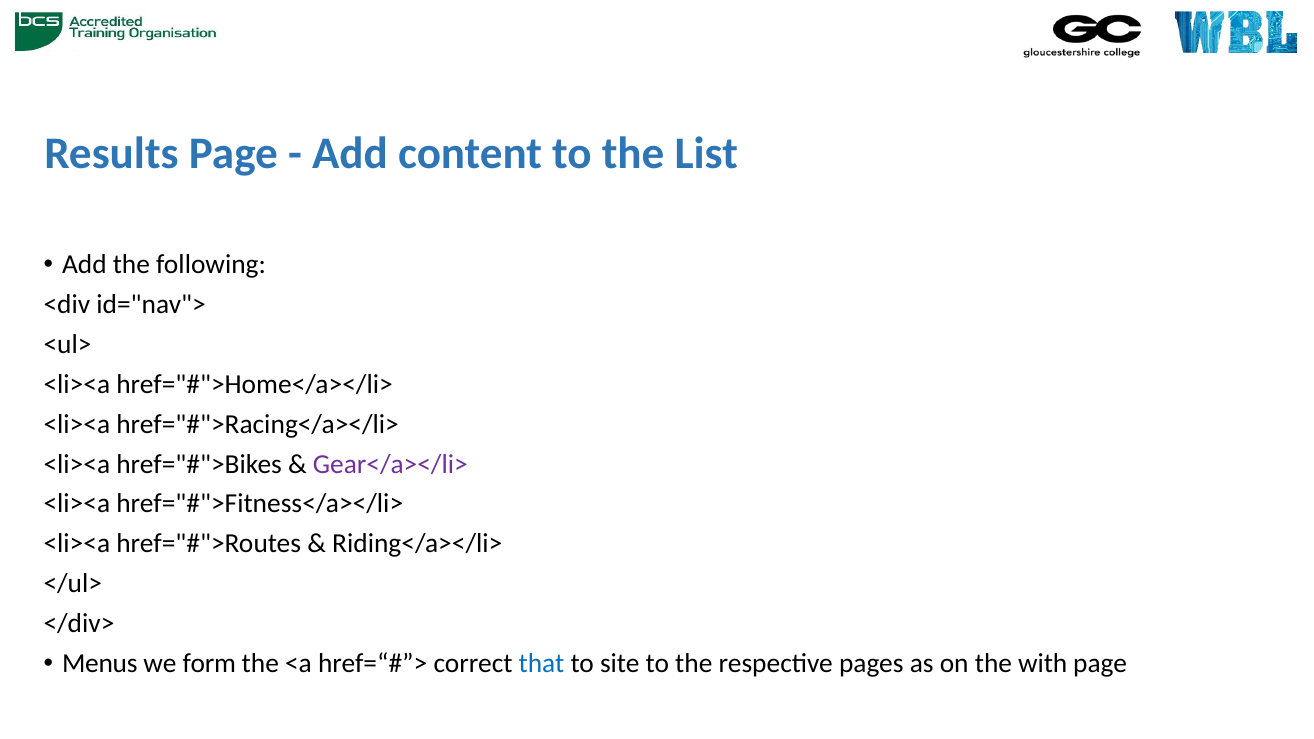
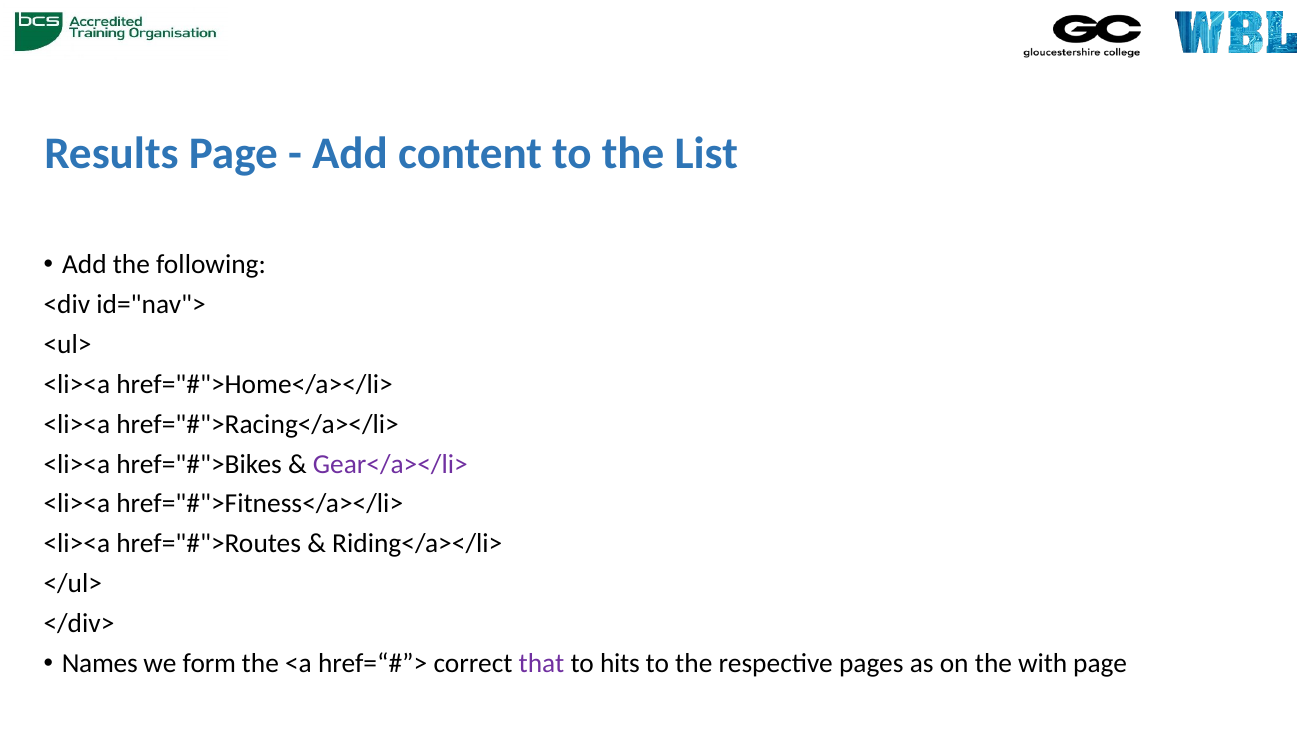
Menus: Menus -> Names (100, 663)
that colour: blue -> purple (542, 663)
site: site -> hits (620, 663)
